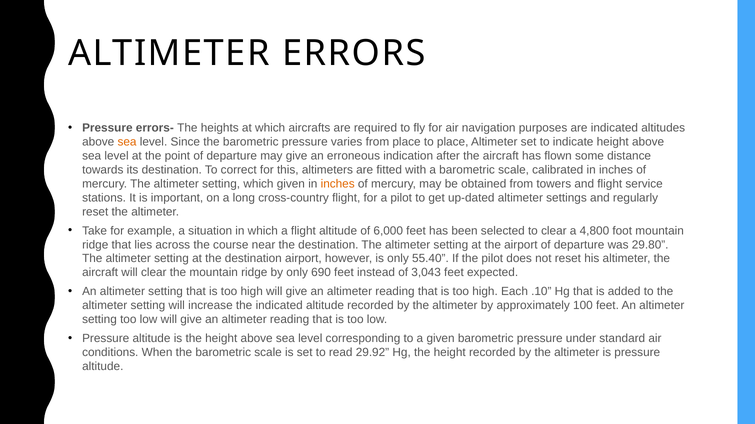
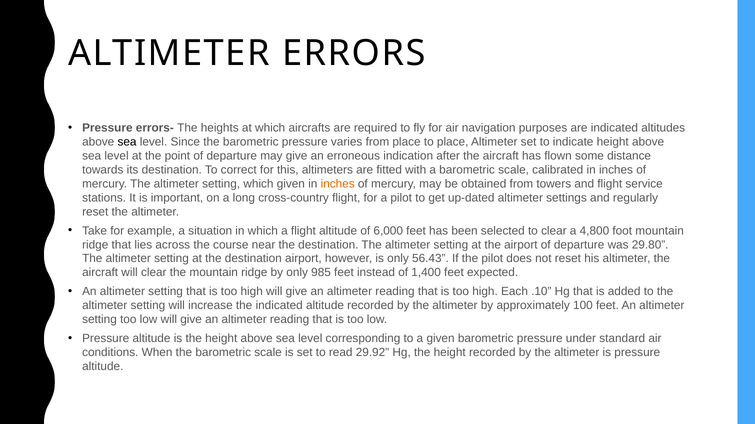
sea colour: orange -> black (127, 142)
55.40: 55.40 -> 56.43 (430, 259)
690: 690 -> 985 (321, 273)
3,043: 3,043 -> 1,400 (426, 273)
